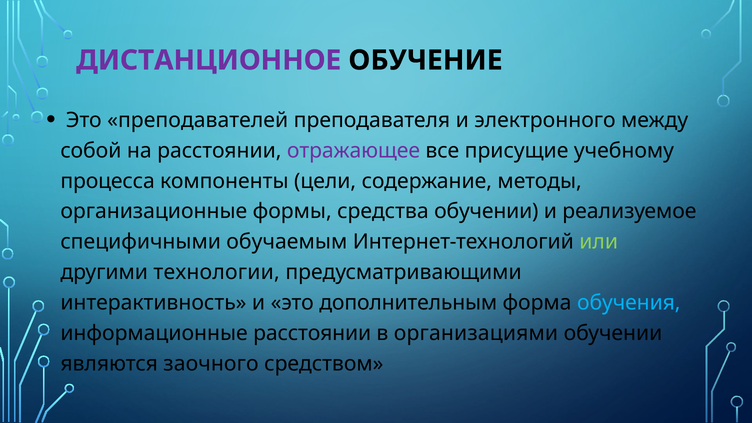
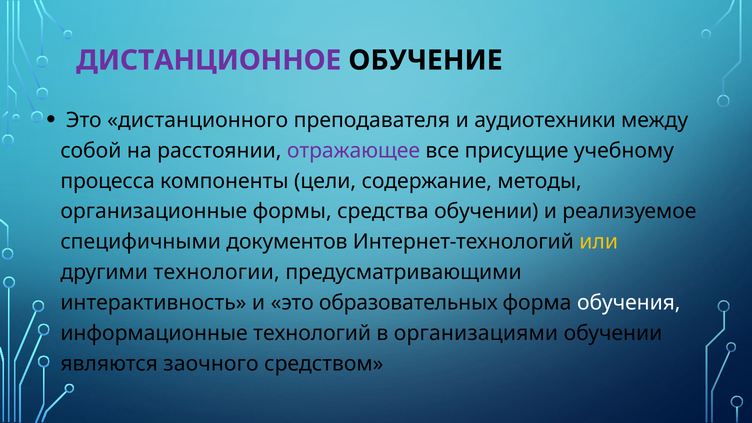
преподавателей: преподавателей -> дистанционного (198, 120)
электронного: электронного -> аудиотехники (545, 120)
обучаемым: обучаемым -> документов (287, 242)
или colour: light green -> yellow (599, 242)
дополнительным: дополнительным -> образовательных (408, 303)
обучения colour: light blue -> white (629, 303)
информационные расстоянии: расстоянии -> технологий (312, 333)
